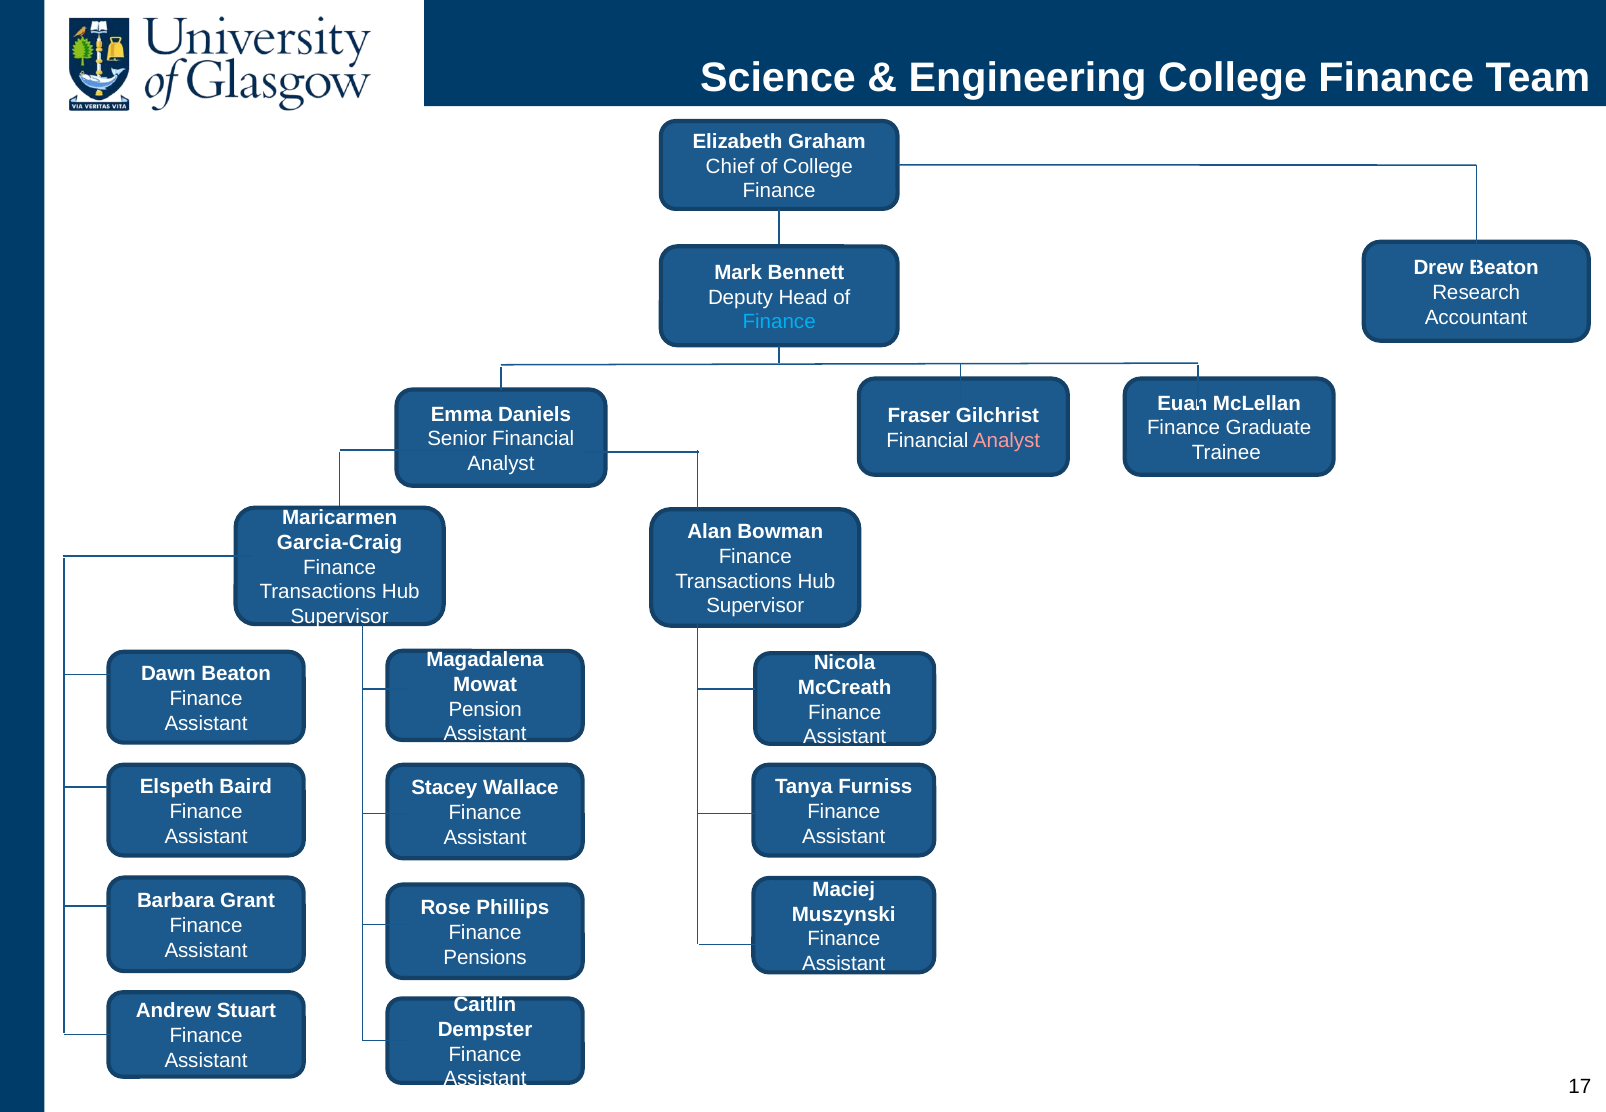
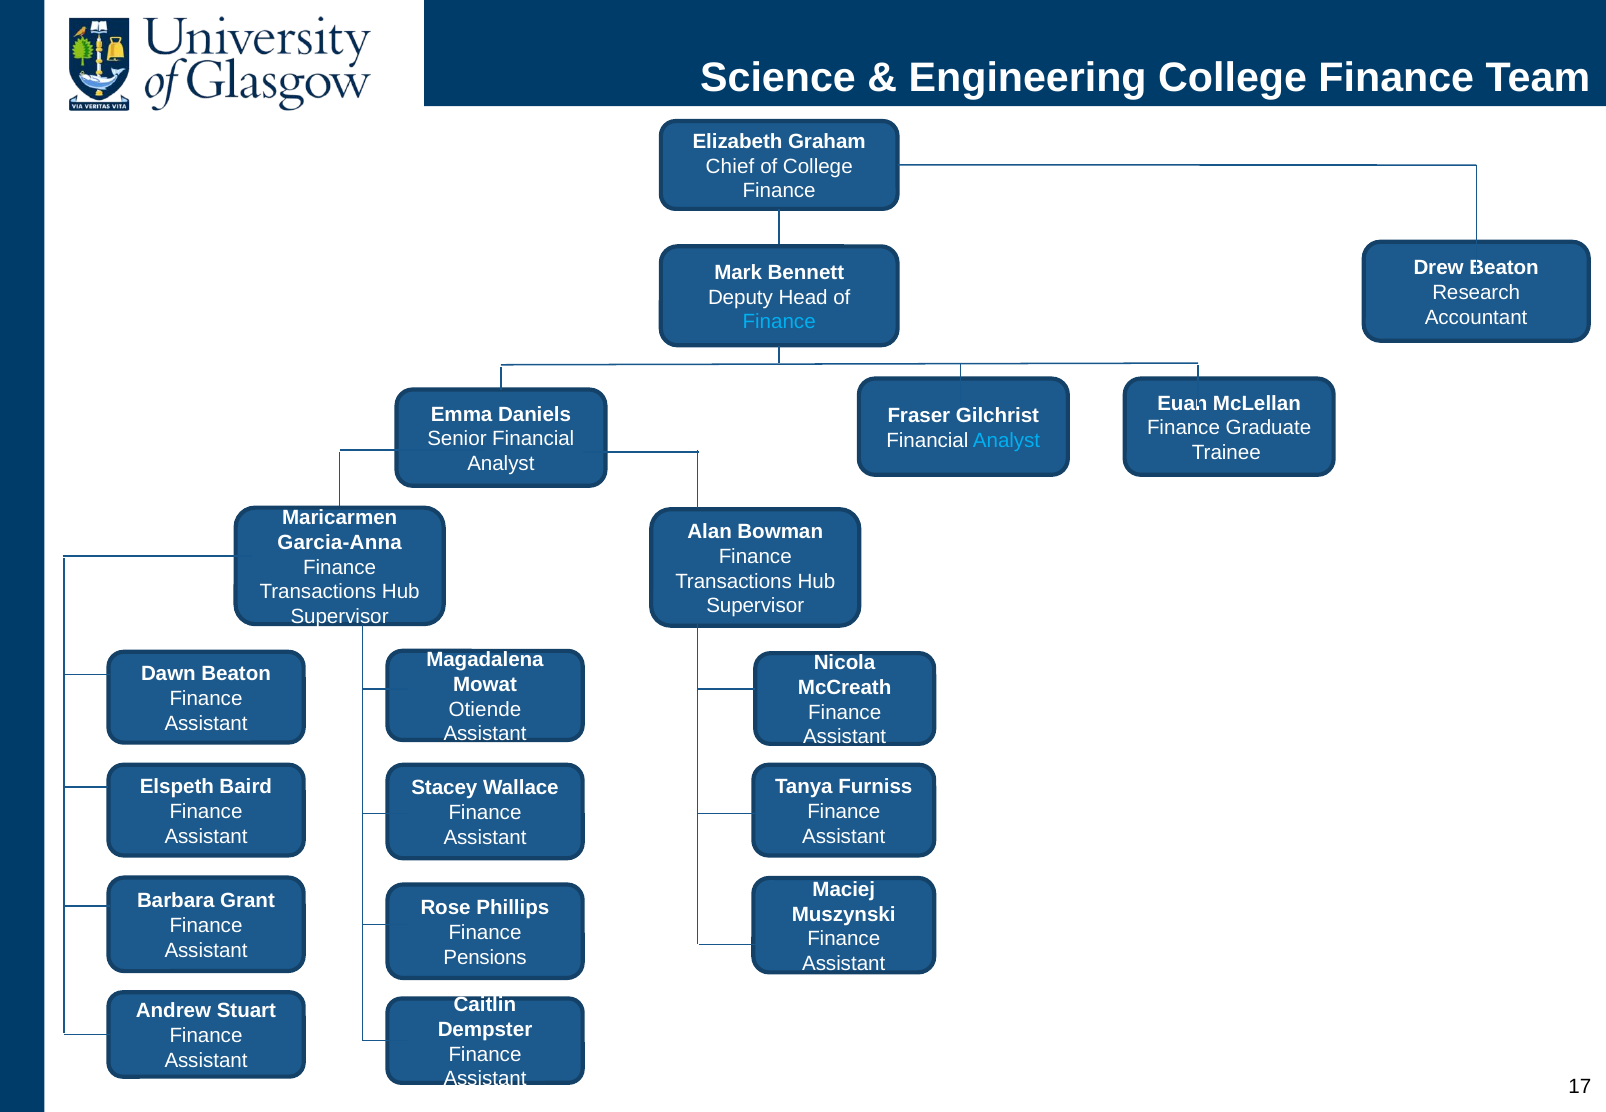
Analyst colour: pink -> light blue (1007, 440)
Garcia-Craig: Garcia-Craig -> Garcia-Anna (340, 542)
Pension: Pension -> Otiende (485, 709)
